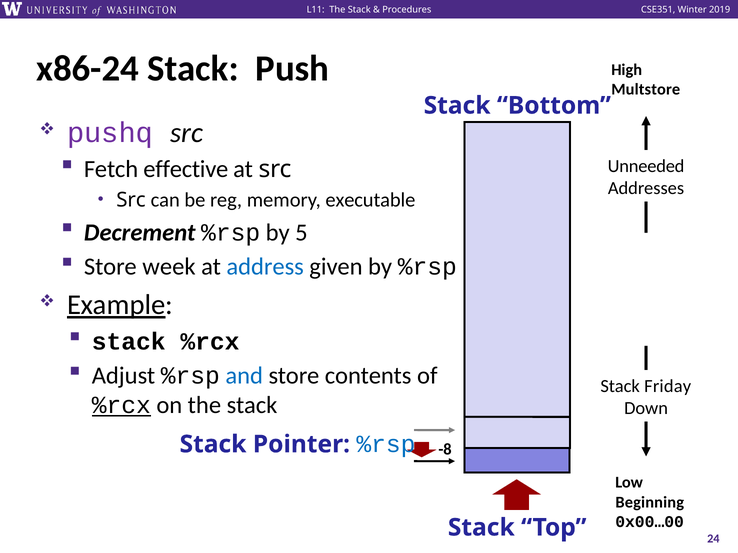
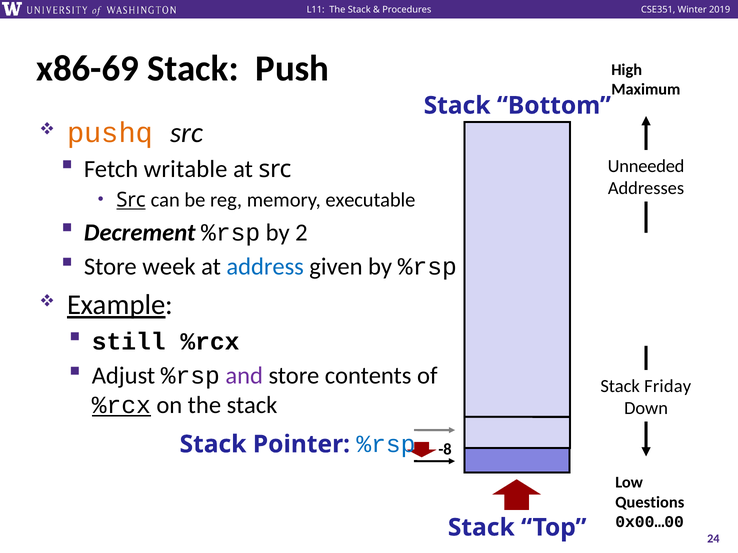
x86-24: x86-24 -> x86-69 (88, 68)
Multstore: Multstore -> Maximum (646, 89)
pushq colour: purple -> orange (110, 133)
effective: effective -> writable (186, 169)
Src underline: none -> present (131, 200)
5: 5 -> 2 (301, 233)
stack: stack -> still (129, 342)
and colour: blue -> purple (244, 376)
Beginning: Beginning -> Questions (650, 503)
